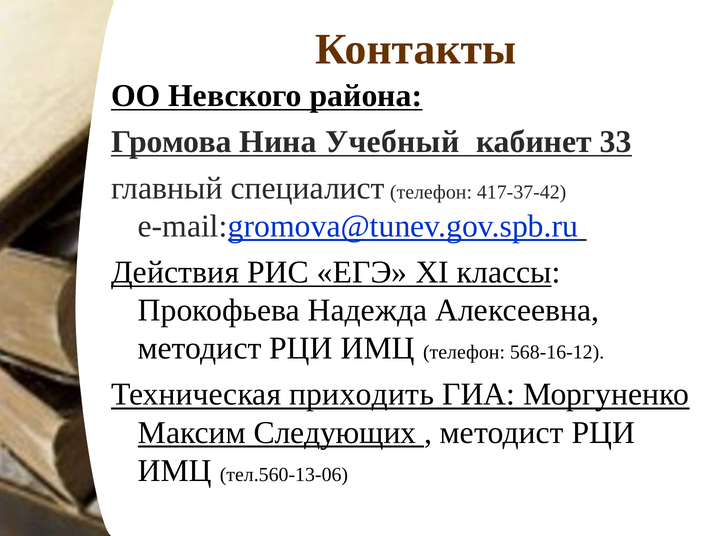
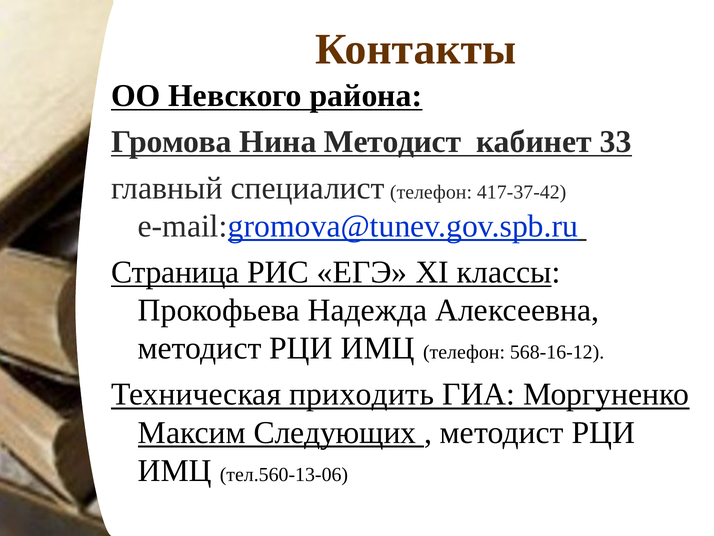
Нина Учебный: Учебный -> Методист (393, 142)
Действия: Действия -> Страница (175, 272)
